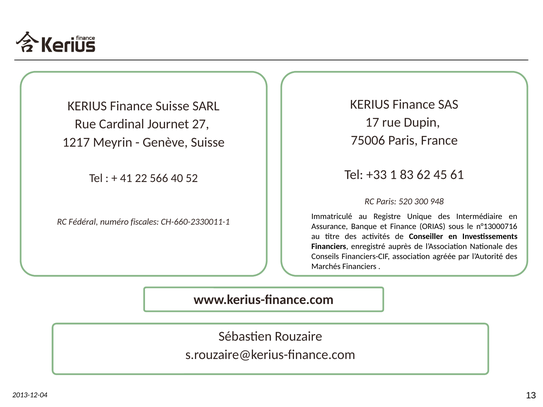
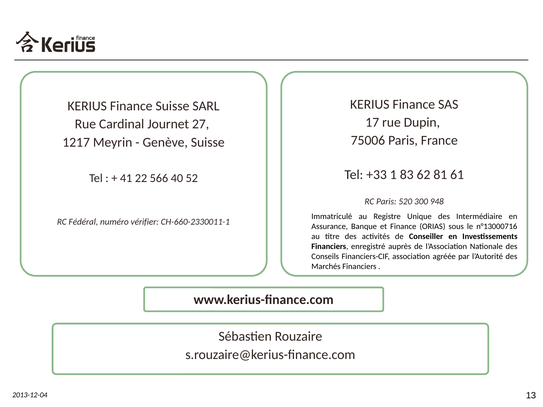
45: 45 -> 81 (440, 175)
fiscales: fiscales -> vérifier (145, 222)
